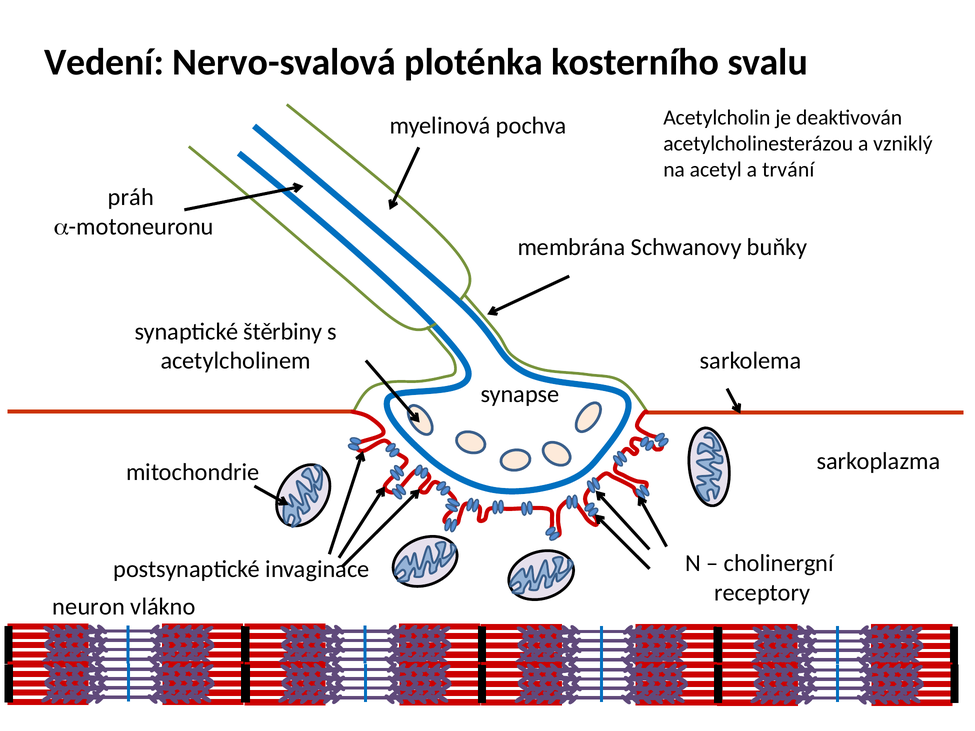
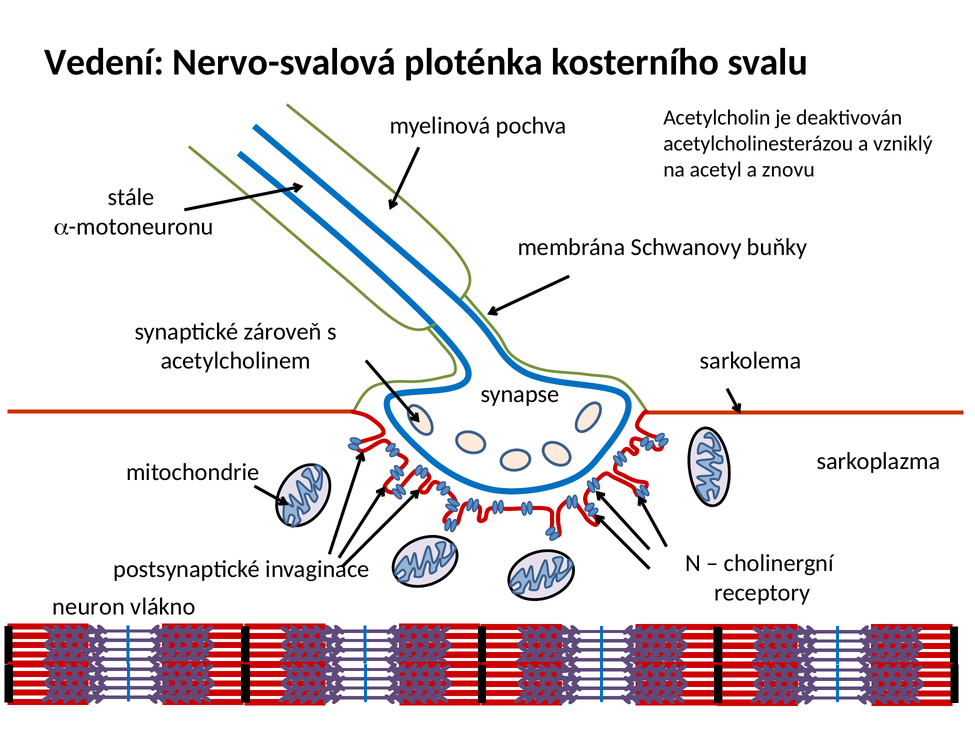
trvání: trvání -> znovu (788, 169)
práh: práh -> stále (131, 198)
štěrbiny: štěrbiny -> zároveň (283, 332)
